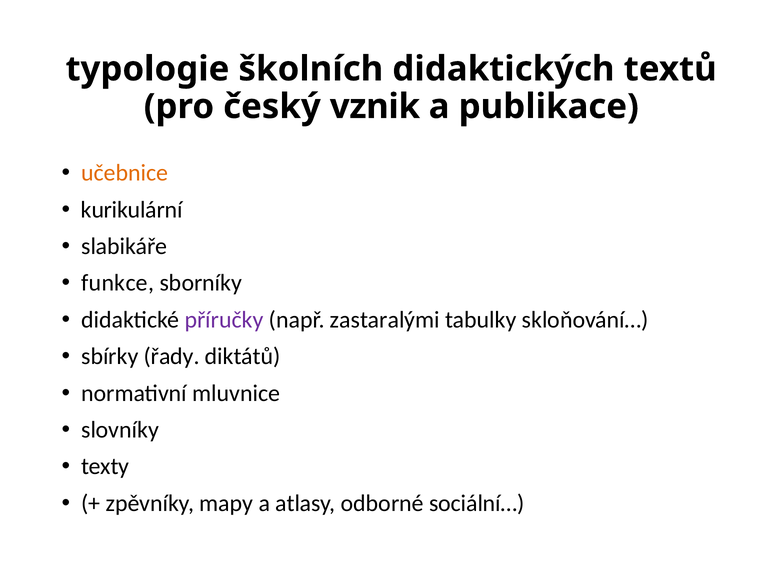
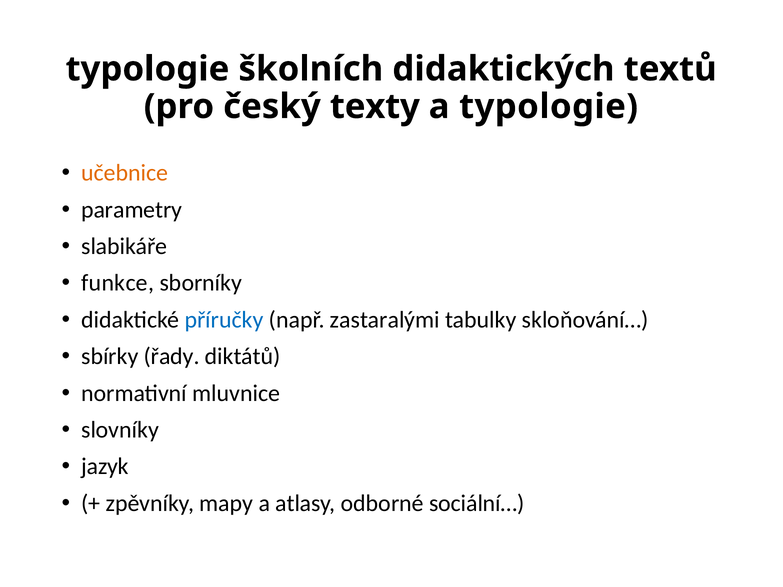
vznik: vznik -> texty (375, 107)
a publikace: publikace -> typologie (549, 107)
kurikulární: kurikulární -> parametry (132, 210)
příručky colour: purple -> blue (224, 320)
texty: texty -> jazyk (105, 467)
